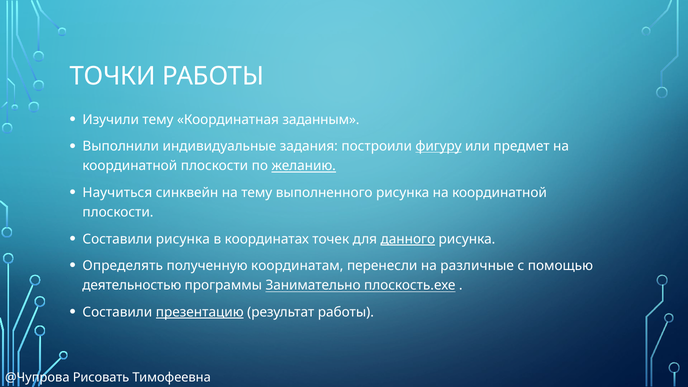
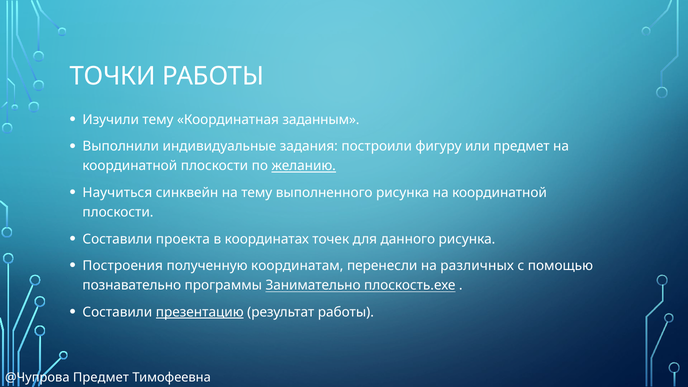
фигуру underline: present -> none (439, 146)
Составили рисунка: рисунка -> проекта (183, 239)
данного underline: present -> none (408, 239)
Определять: Определять -> Построения (123, 266)
различные: различные -> различных (477, 266)
деятельностью: деятельностью -> познавательно (132, 285)
@Чупрова Рисовать: Рисовать -> Предмет (101, 377)
